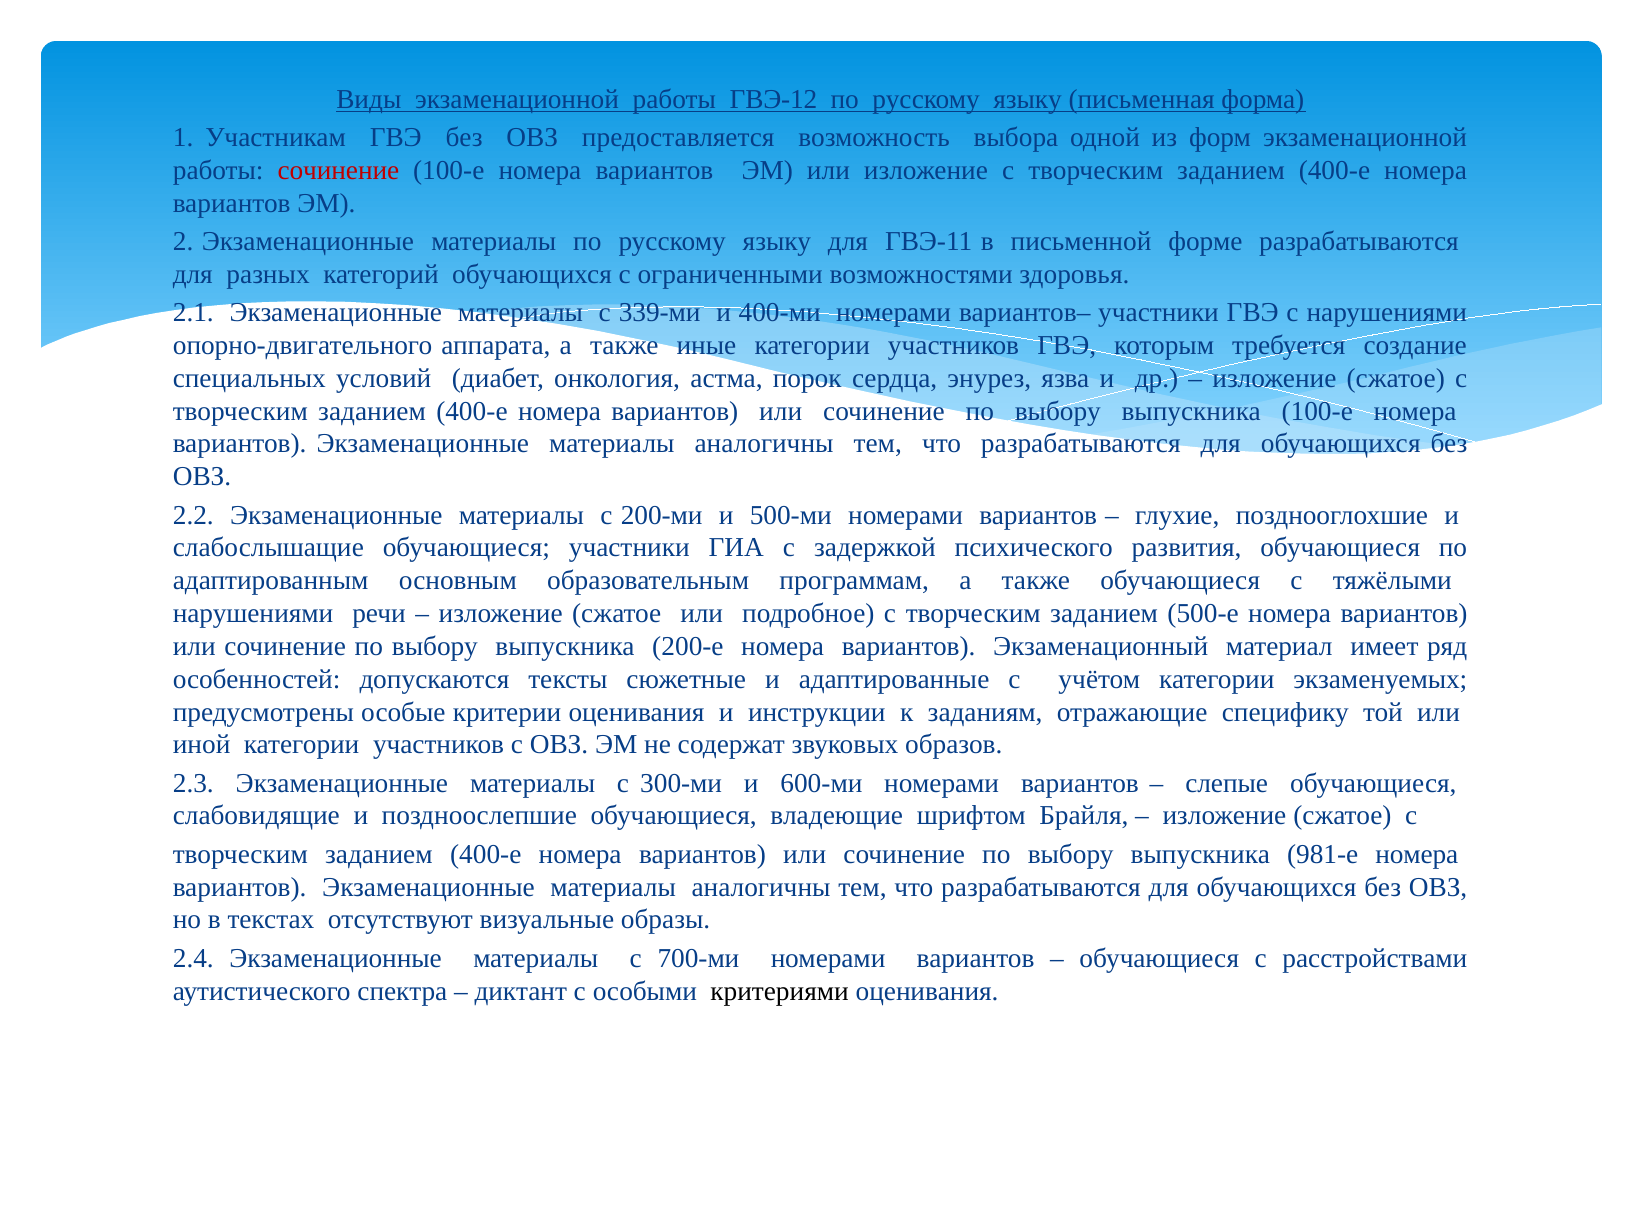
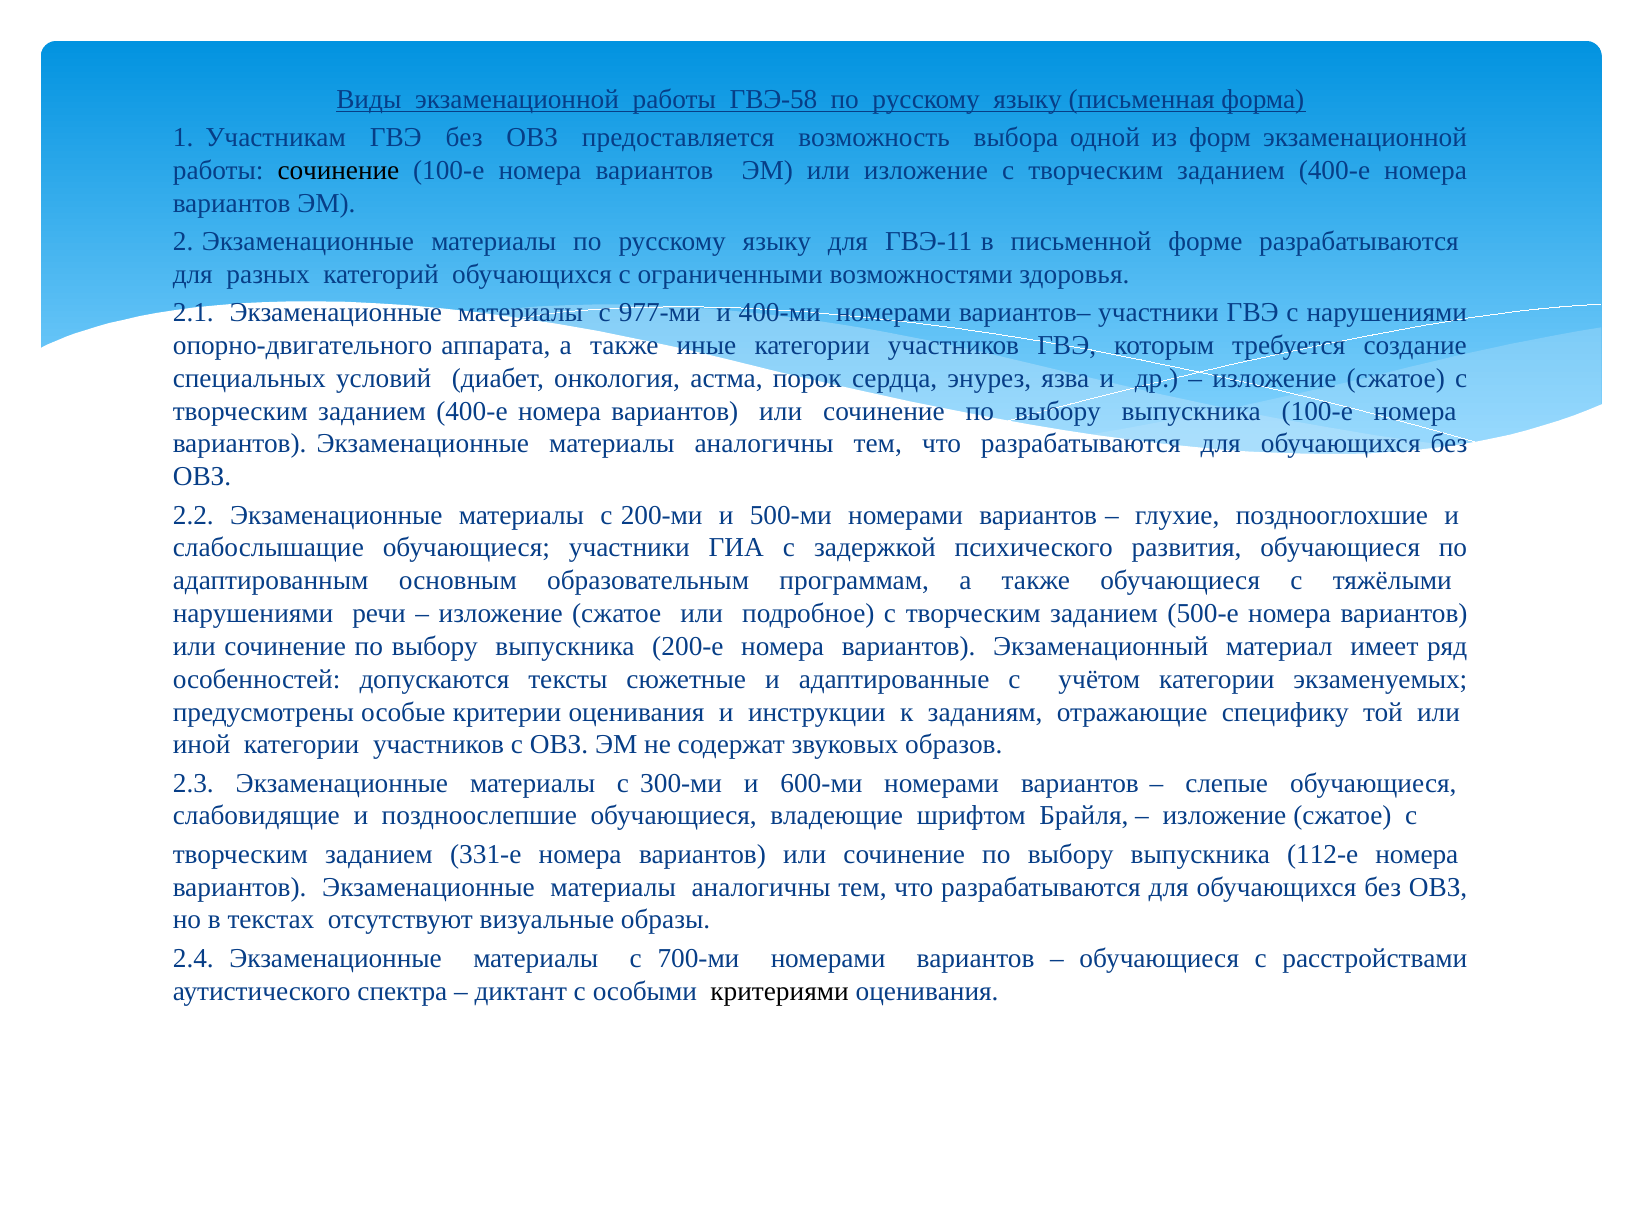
ГВЭ-12: ГВЭ-12 -> ГВЭ-58 (773, 99)
сочинение colour: red -> black (338, 170)
339-ми: 339-ми -> 977-ми (660, 313)
400-е: 400-е -> 331-е (486, 854)
981-е: 981-е -> 112-е (1323, 854)
